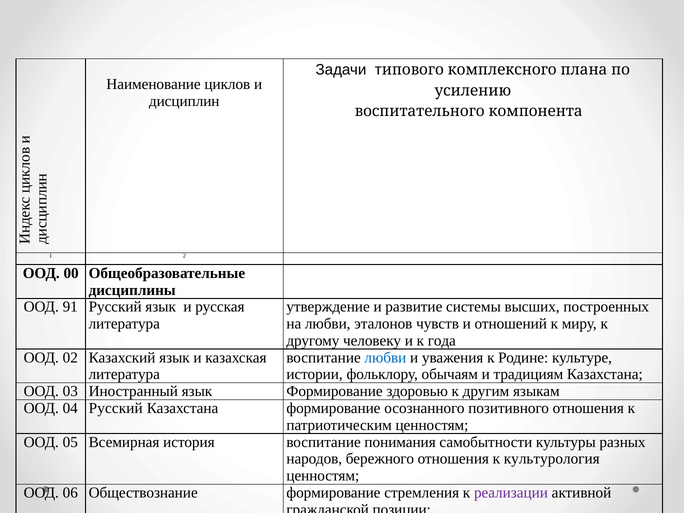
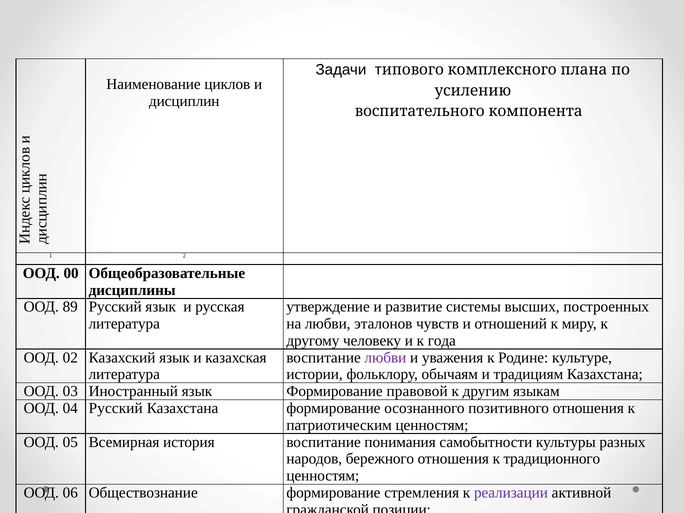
91: 91 -> 89 (70, 307)
любви colour: blue -> purple (385, 358)
здоровью: здоровью -> правовой (417, 391)
культурология: культурология -> традиционного (552, 459)
